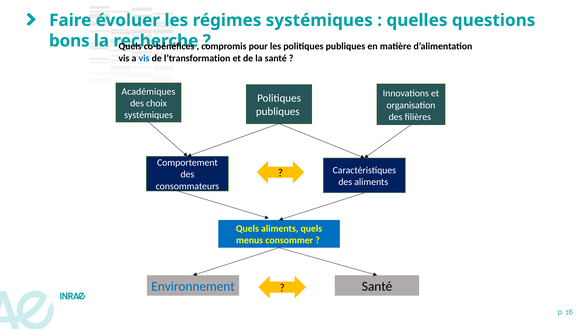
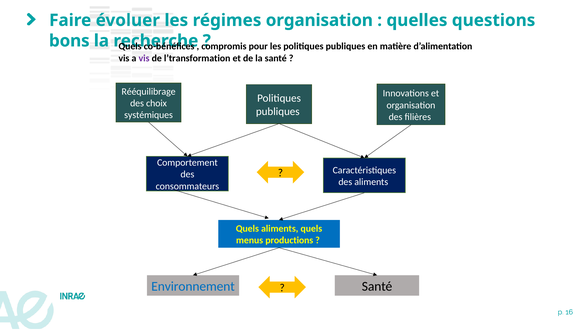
régimes systémiques: systémiques -> organisation (319, 20)
vis colour: blue -> purple (144, 58)
Académiques: Académiques -> Rééquilibrage (149, 91)
consommer: consommer -> productions (289, 240)
